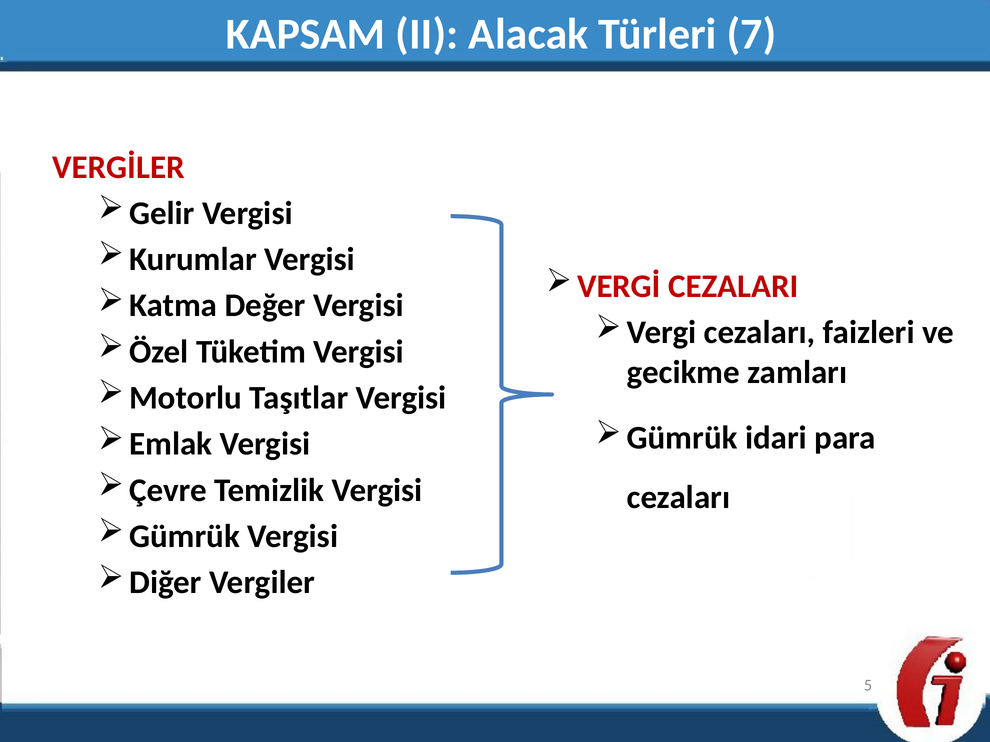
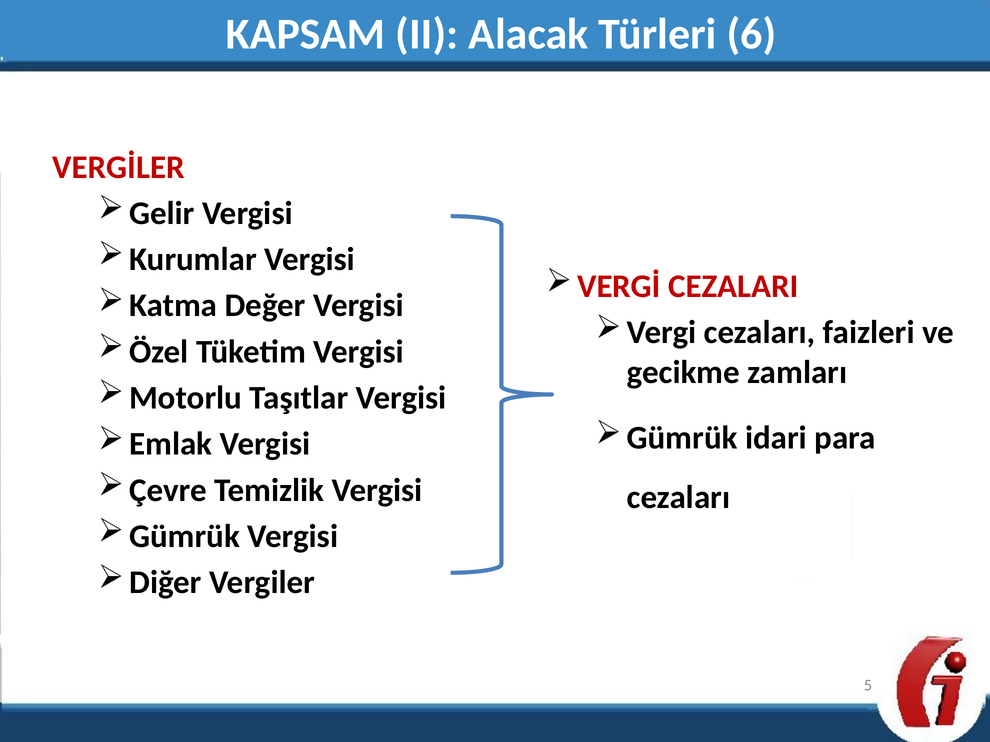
7: 7 -> 6 (751, 34)
